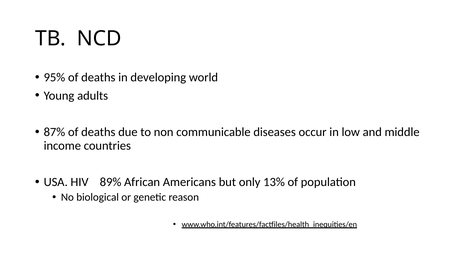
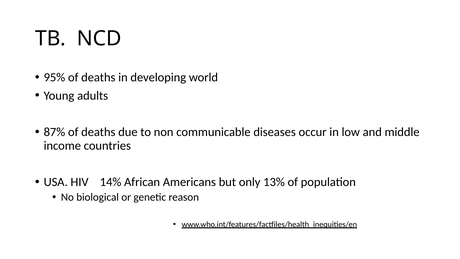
89%: 89% -> 14% (111, 182)
